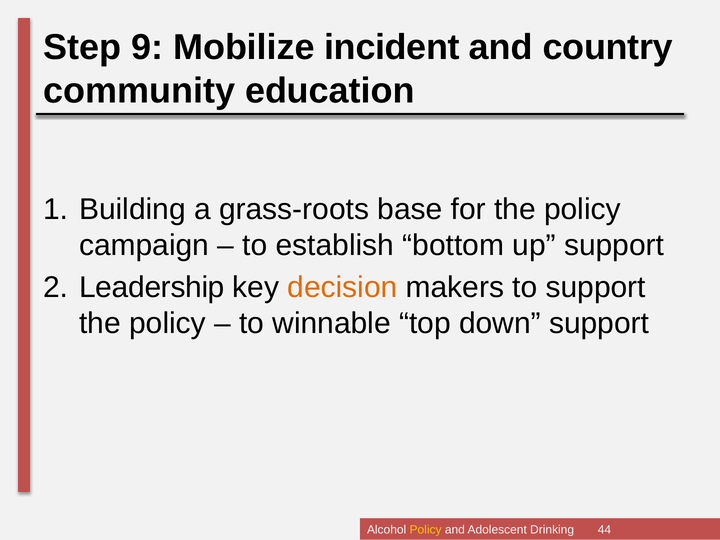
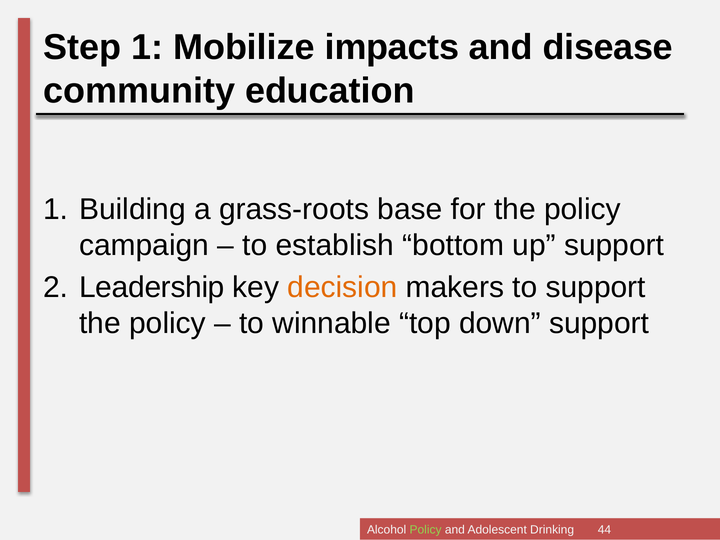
Step 9: 9 -> 1 (147, 48)
incident: incident -> impacts (392, 48)
country: country -> disease (608, 48)
Policy colour: yellow -> light green (426, 530)
